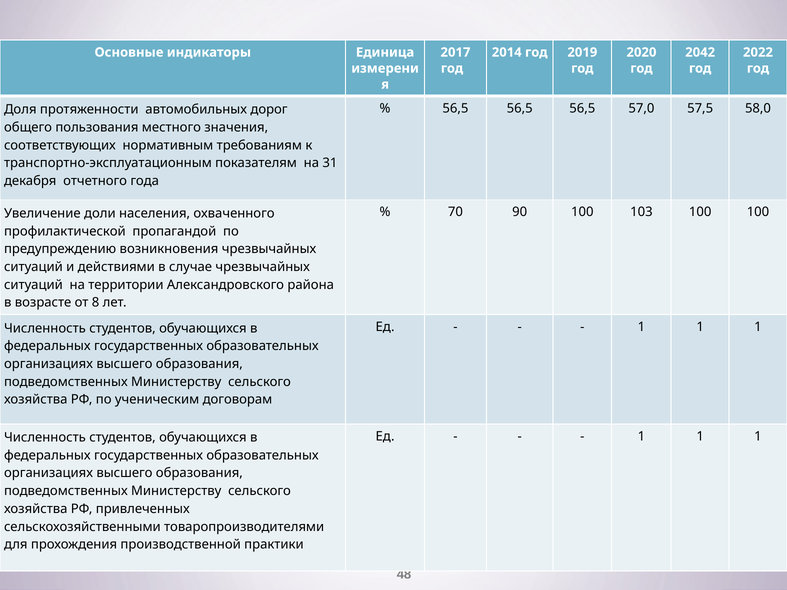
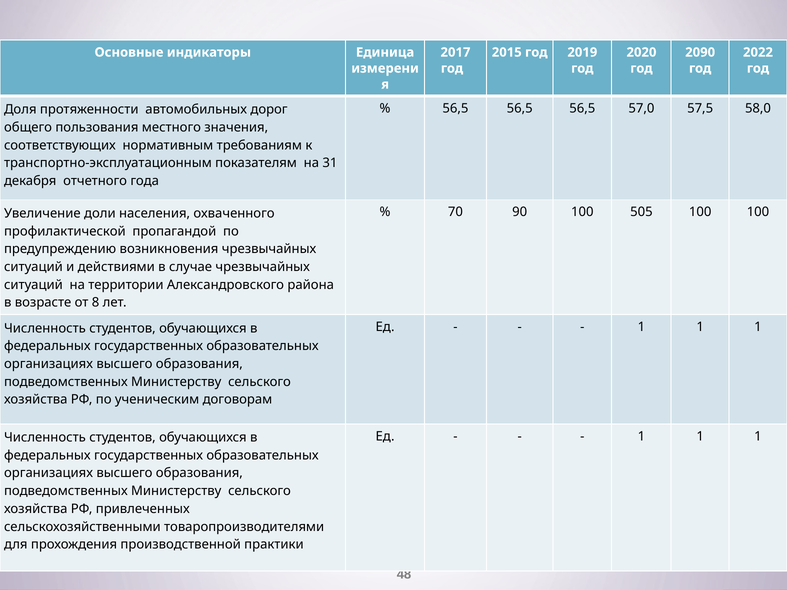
2014: 2014 -> 2015 (507, 52)
2042: 2042 -> 2090 (700, 52)
103: 103 -> 505 (641, 212)
